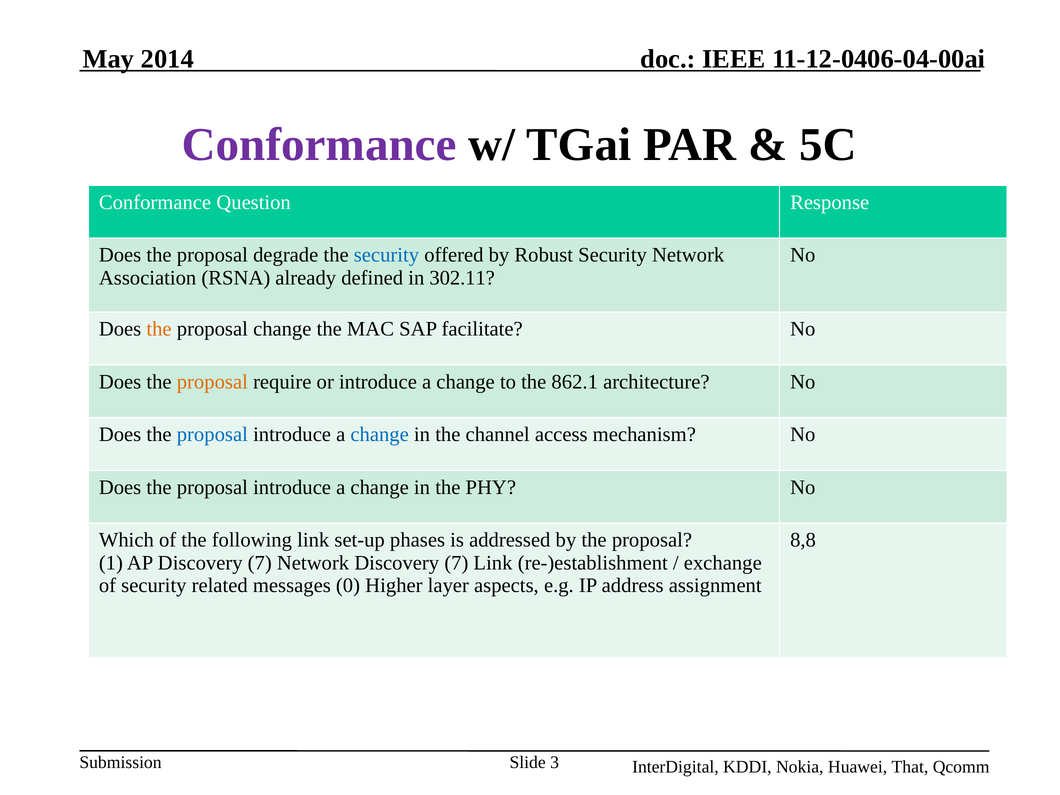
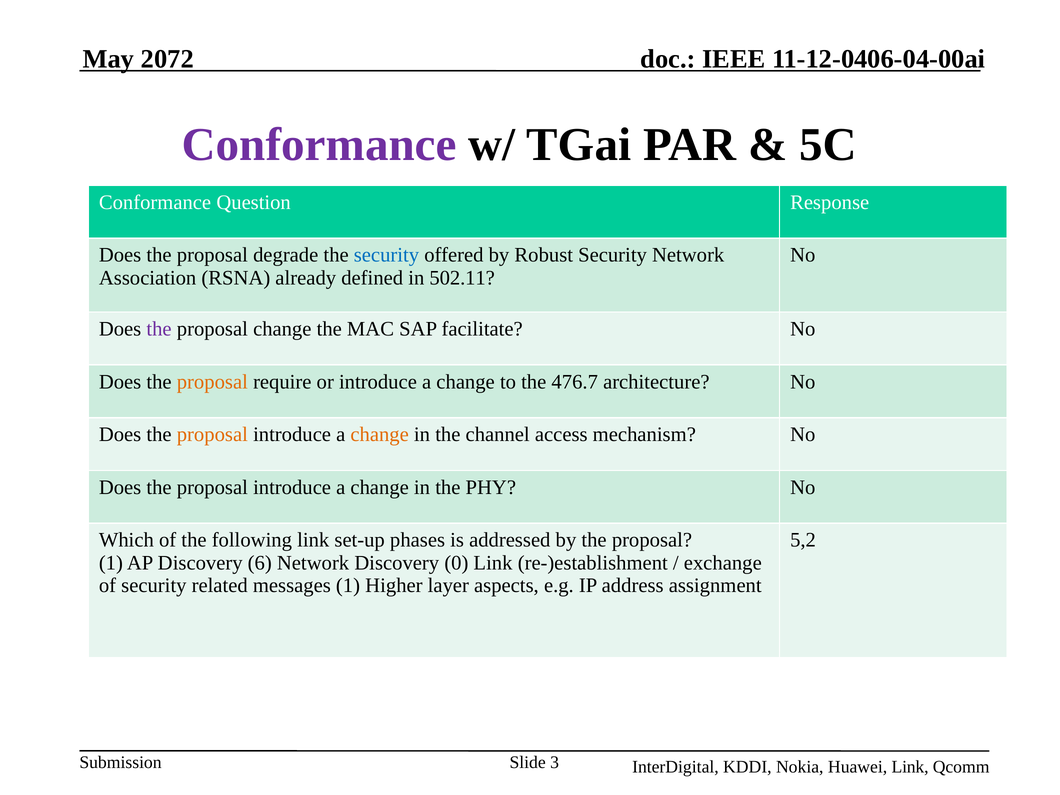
2014: 2014 -> 2072 (167, 59)
302.11: 302.11 -> 502.11 (462, 278)
the colour: orange -> purple (159, 329)
862.1: 862.1 -> 476.7 (575, 382)
proposal colour: blue -> orange (212, 435)
change colour: blue -> orange (380, 435)
8,8: 8,8 -> 5,2 (803, 540)
AP Discovery 7: 7 -> 6 (260, 563)
Network Discovery 7: 7 -> 0 (456, 563)
messages 0: 0 -> 1 (348, 586)
Huawei That: That -> Link (910, 767)
